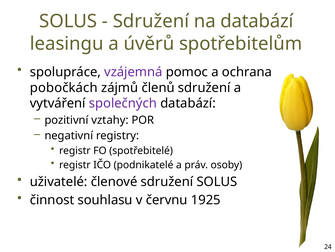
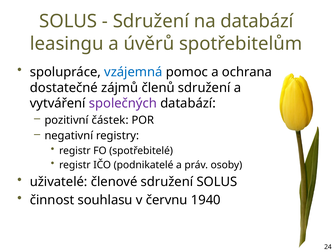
vzájemná colour: purple -> blue (133, 72)
pobočkách: pobočkách -> dostatečné (64, 87)
vztahy: vztahy -> částek (110, 120)
1925: 1925 -> 1940 (206, 200)
